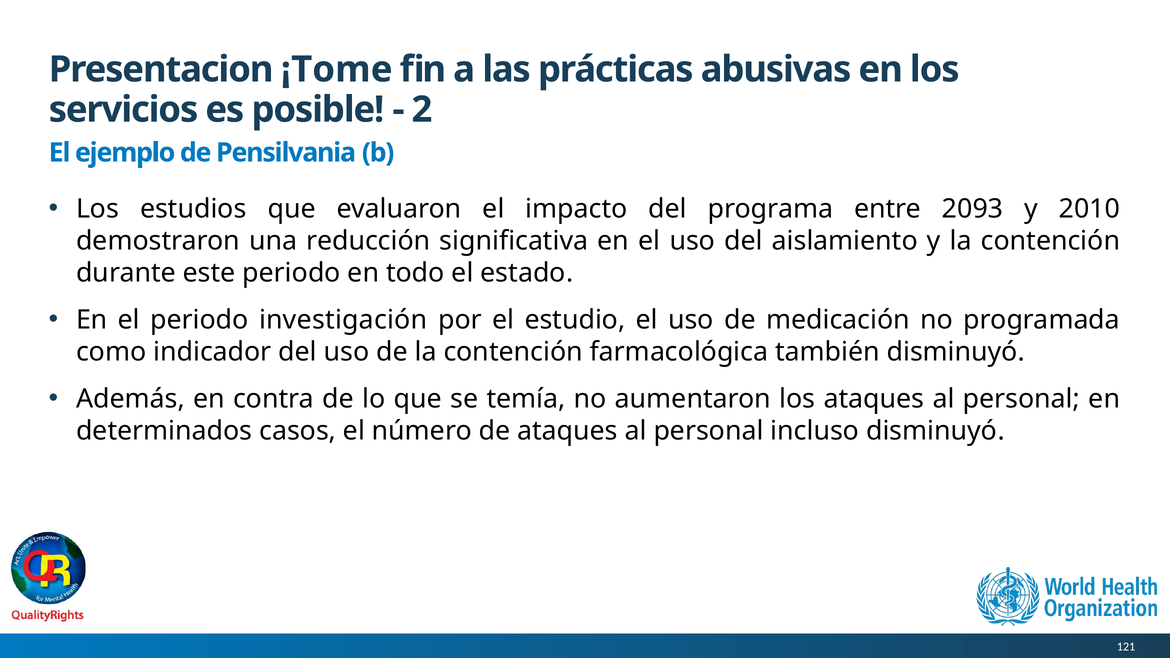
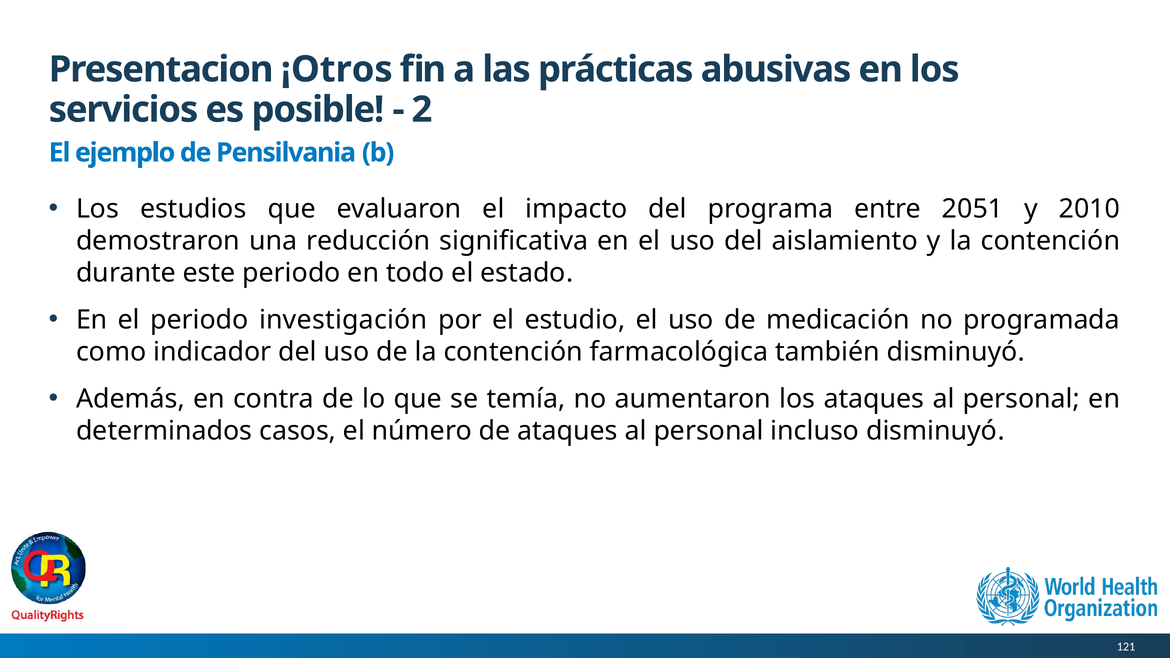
¡Tome: ¡Tome -> ¡Otros (337, 69)
2093: 2093 -> 2051 (973, 209)
